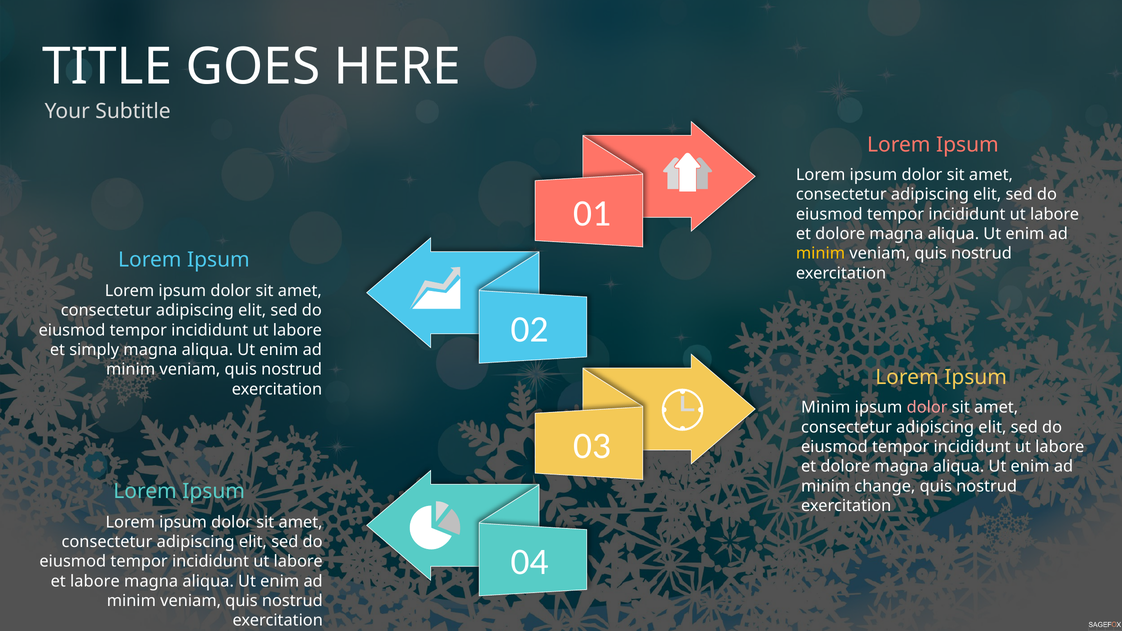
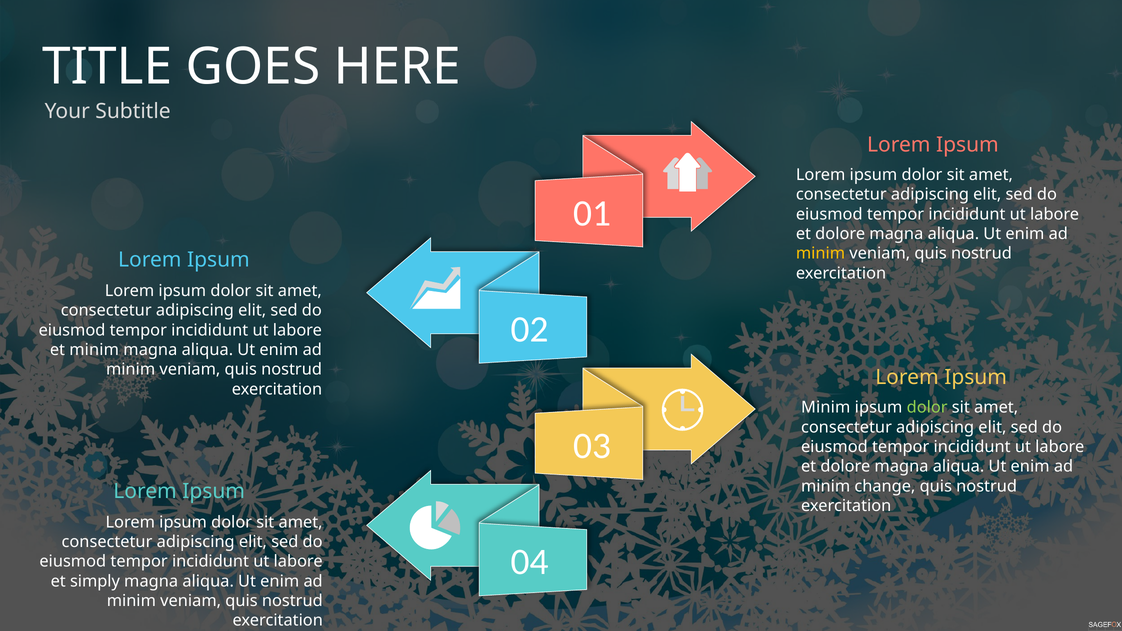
et simply: simply -> minim (94, 350)
dolor colour: pink -> light green (927, 408)
et labore: labore -> simply (95, 581)
